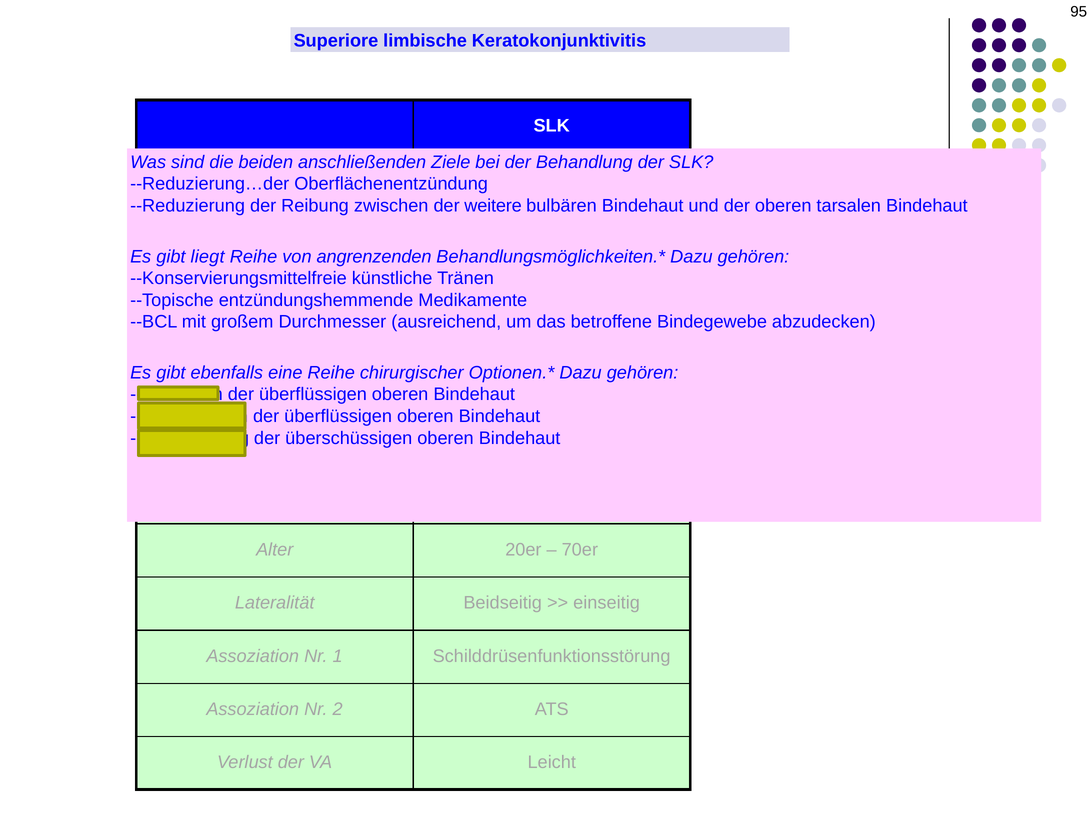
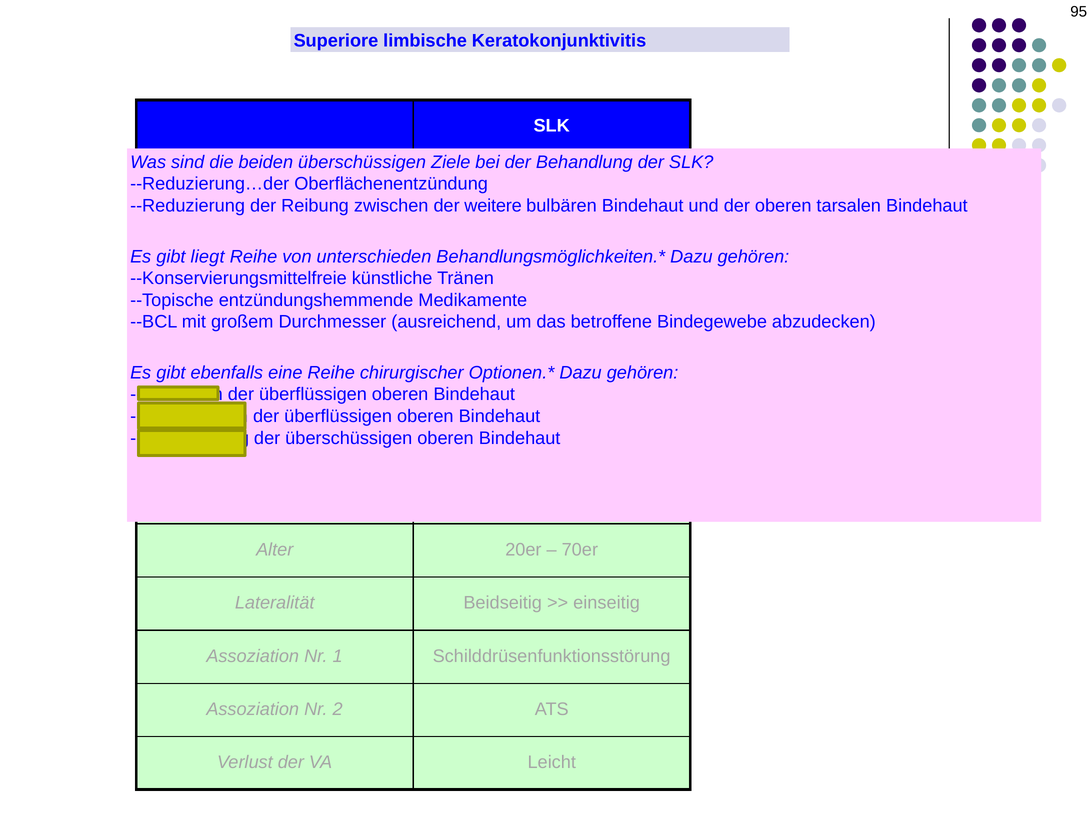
beiden anschließenden: anschließenden -> überschüssigen (362, 162)
angrenzenden: angrenzenden -> unterschieden (374, 257)
